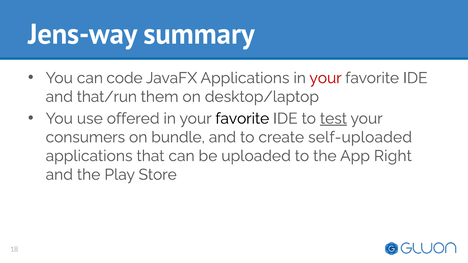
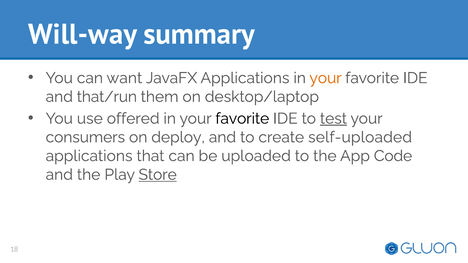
Jens-way: Jens-way -> Will-way (83, 34)
code: code -> want (124, 78)
your colour: red -> orange (326, 78)
bundle: bundle -> deploy (178, 137)
Right: Right -> Code (393, 156)
Store underline: none -> present (158, 175)
